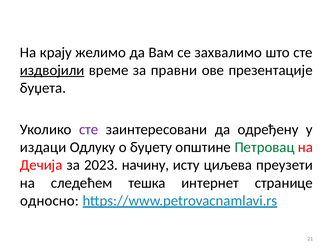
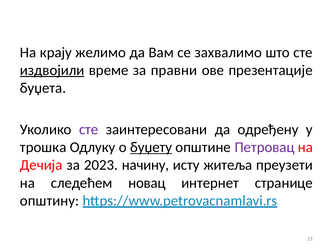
издаци: издаци -> трошка (43, 147)
буџету underline: none -> present (151, 147)
Петровац colour: green -> purple (265, 147)
циљева: циљева -> житеља (228, 165)
тешка: тешка -> новац (147, 183)
односно: односно -> општину (50, 200)
